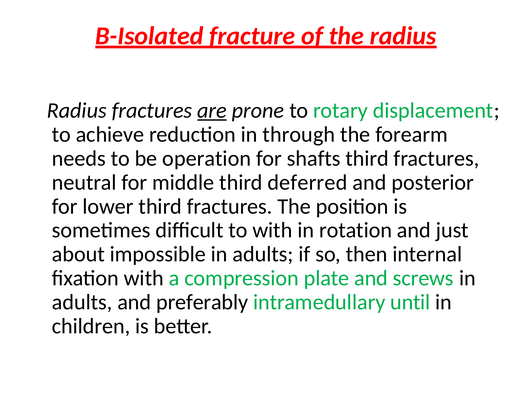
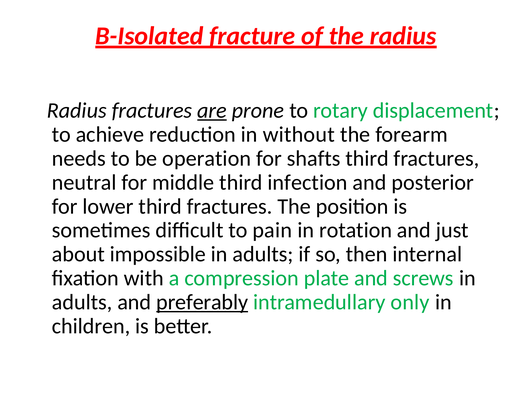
through: through -> without (299, 135)
deferred: deferred -> infection (307, 182)
to with: with -> pain (272, 230)
preferably underline: none -> present (202, 302)
until: until -> only (410, 302)
